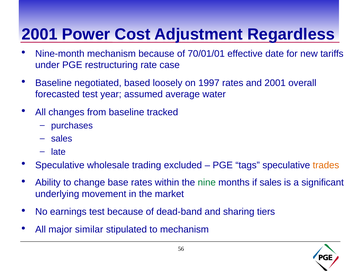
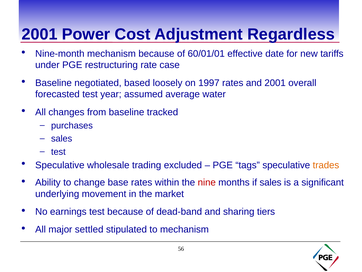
70/01/01: 70/01/01 -> 60/01/01 (206, 54)
late: late -> test (58, 152)
nine colour: green -> red (207, 182)
similar: similar -> settled (89, 229)
